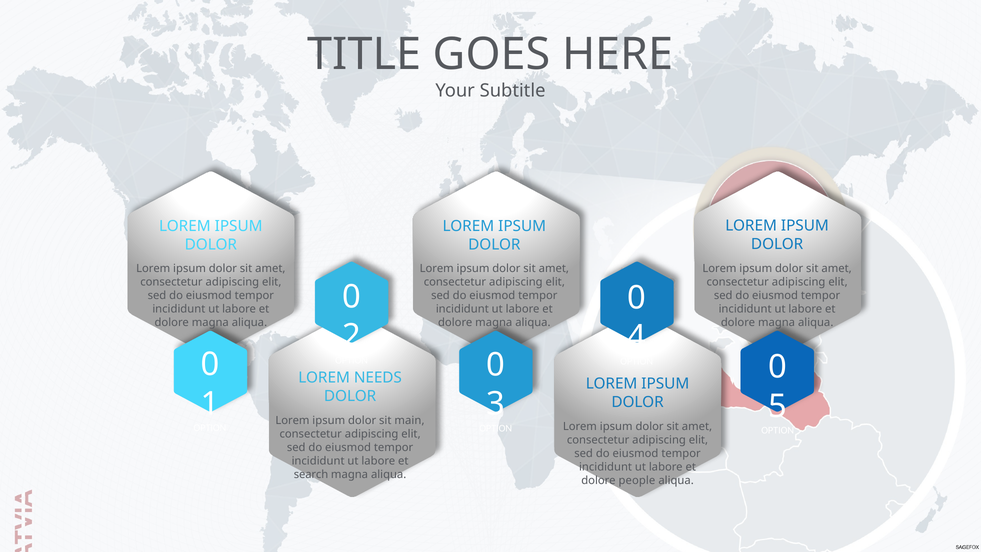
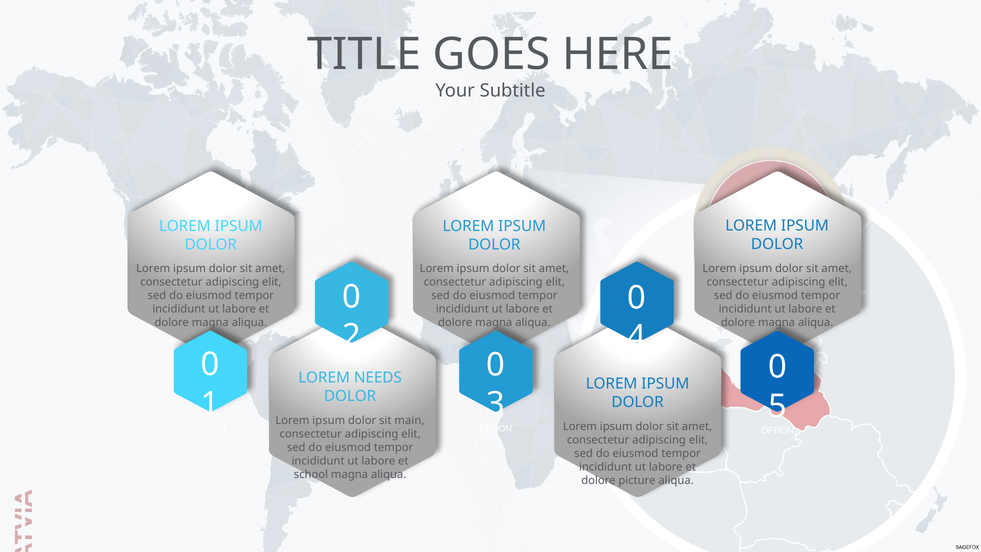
search: search -> school (311, 474)
people: people -> picture (637, 480)
